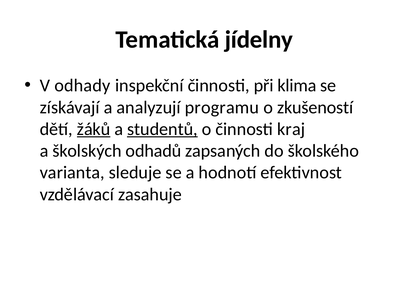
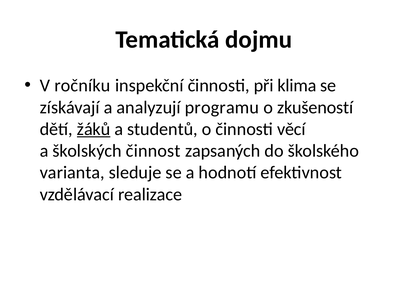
jídelny: jídelny -> dojmu (259, 39)
odhady: odhady -> ročníku (82, 86)
studentů underline: present -> none (162, 129)
kraj: kraj -> věcí (291, 129)
odhadů: odhadů -> činnost (153, 151)
zasahuje: zasahuje -> realizace (150, 194)
